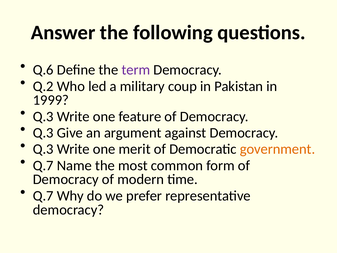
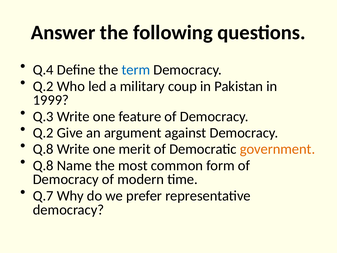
Q.6: Q.6 -> Q.4 (43, 70)
term colour: purple -> blue (136, 70)
Q.3: Q.3 -> Q.2 (43, 133)
Q.3: Q.3 -> Q.8 (43, 149)
Q.7: Q.7 -> Q.8 (43, 165)
